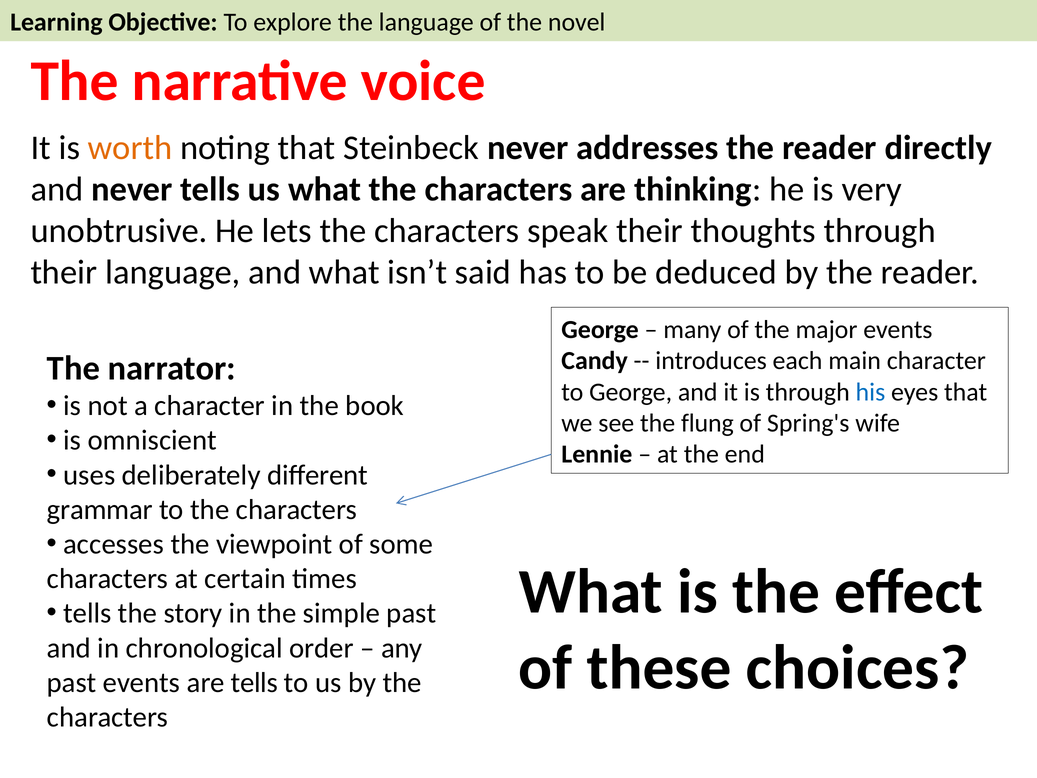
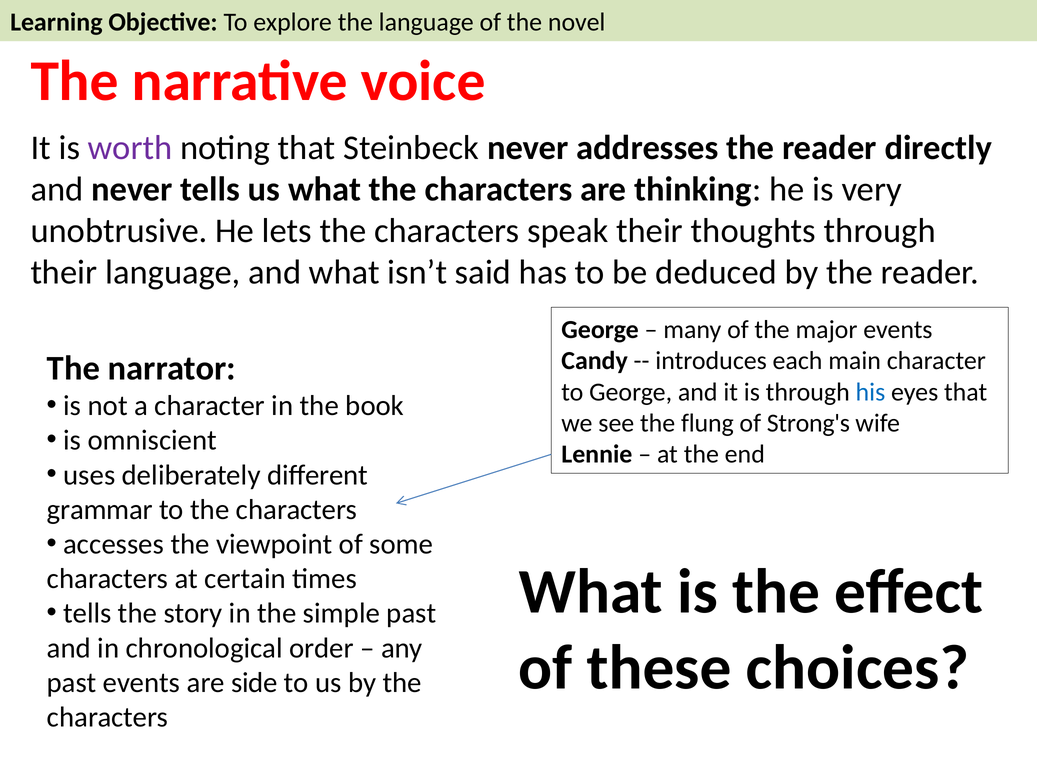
worth colour: orange -> purple (130, 148)
Spring's: Spring's -> Strong's (808, 423)
are tells: tells -> side (254, 682)
